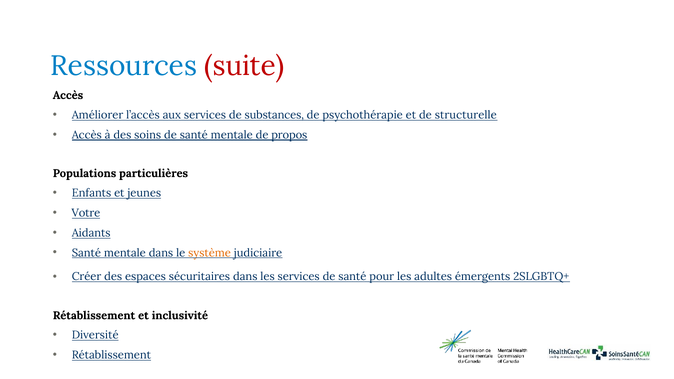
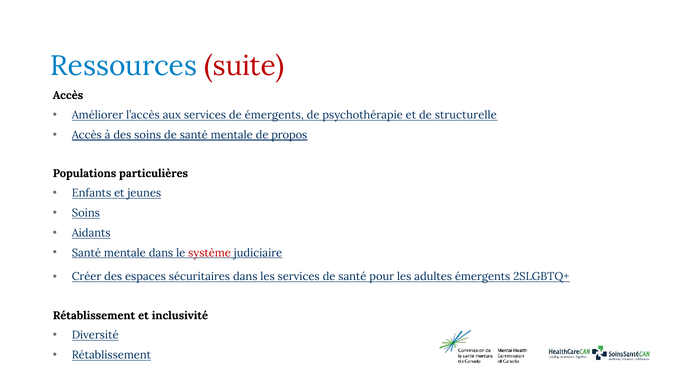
de substances: substances -> émergents (274, 115)
Votre: Votre -> Soins (86, 213)
système colour: orange -> red (210, 253)
